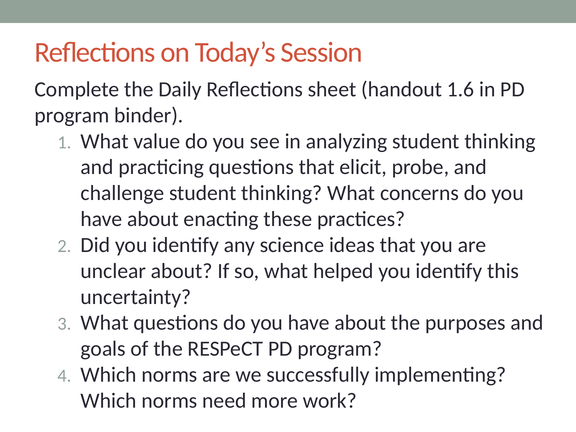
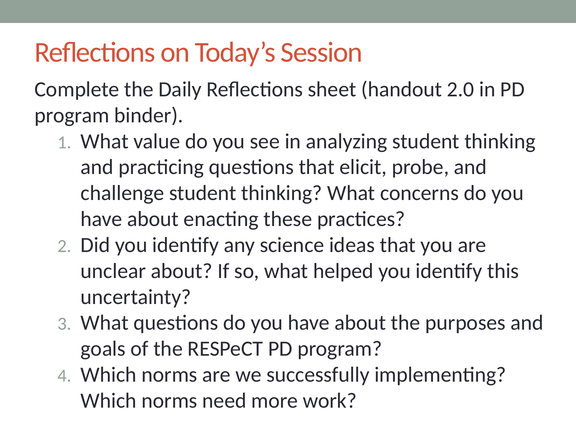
1.6: 1.6 -> 2.0 (461, 89)
